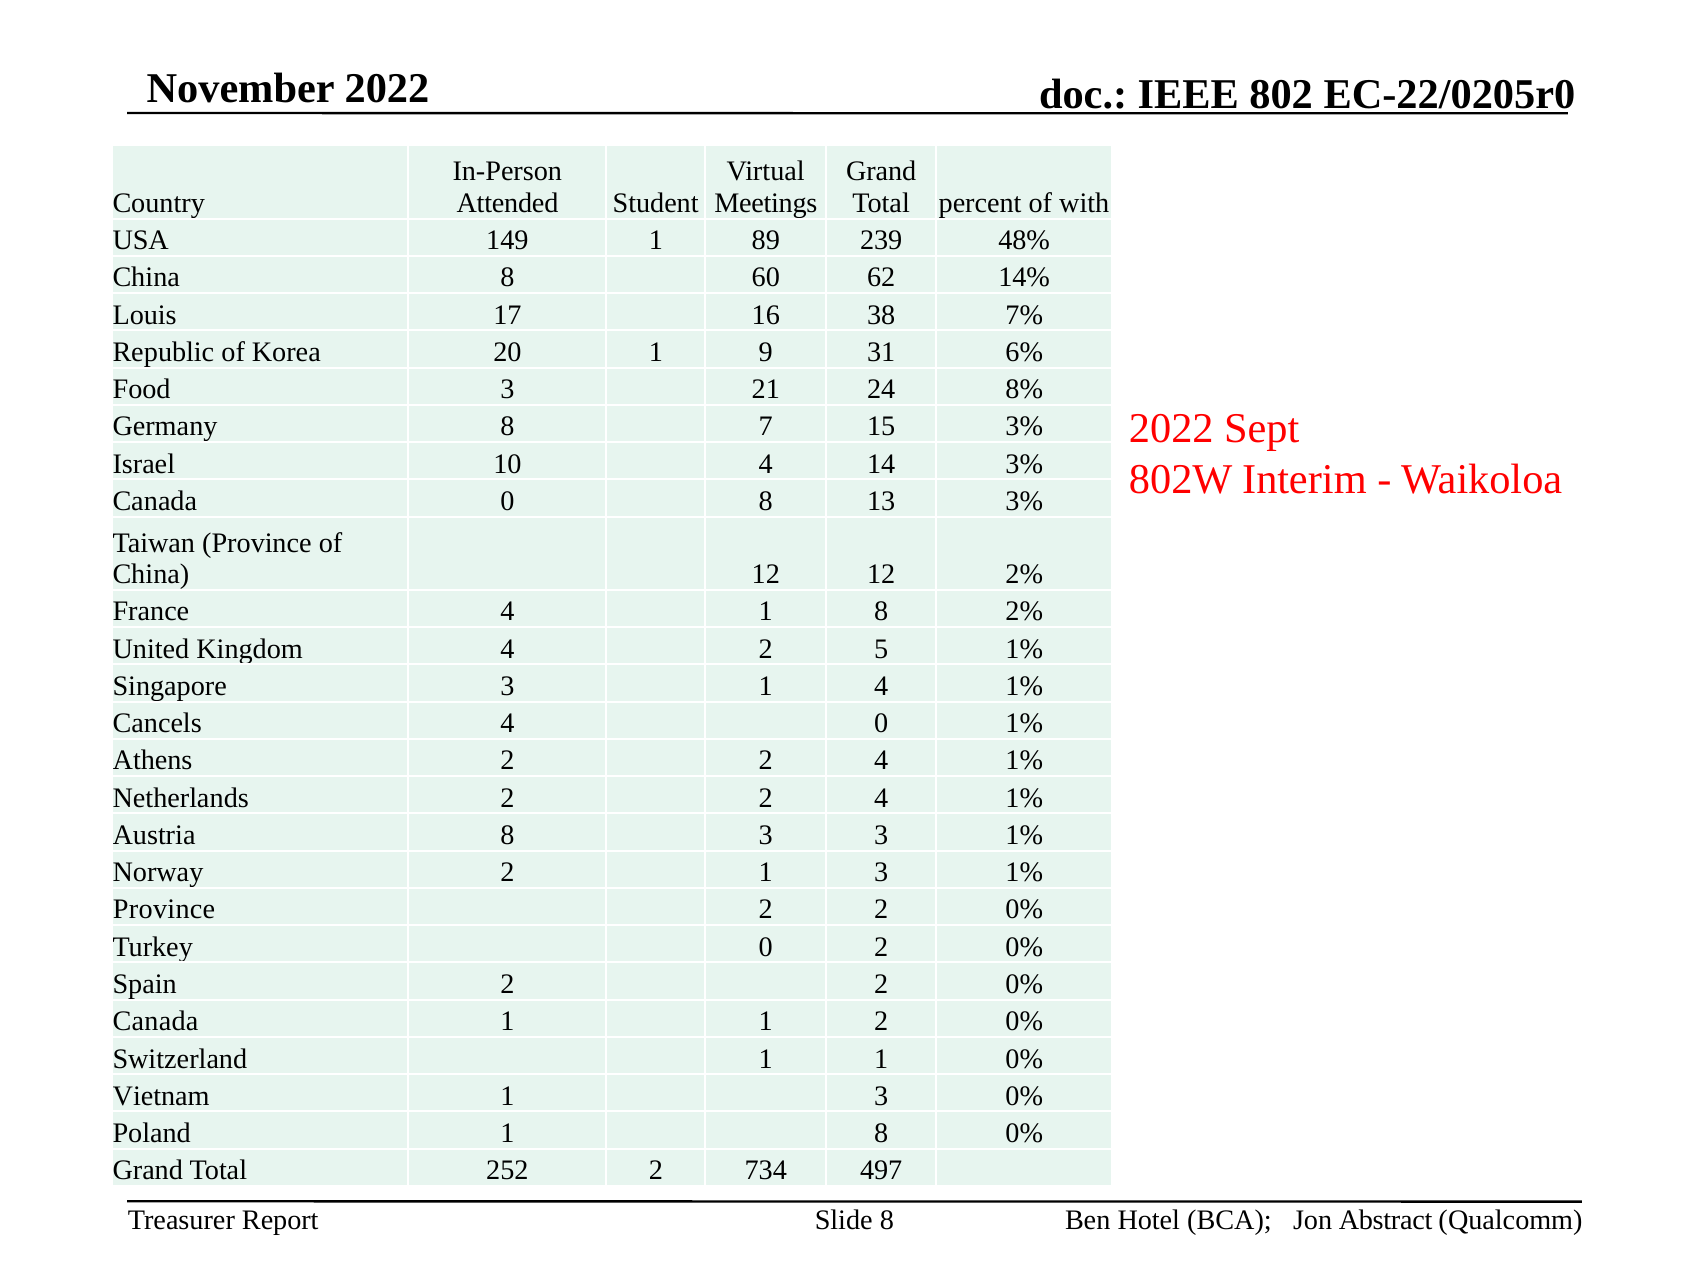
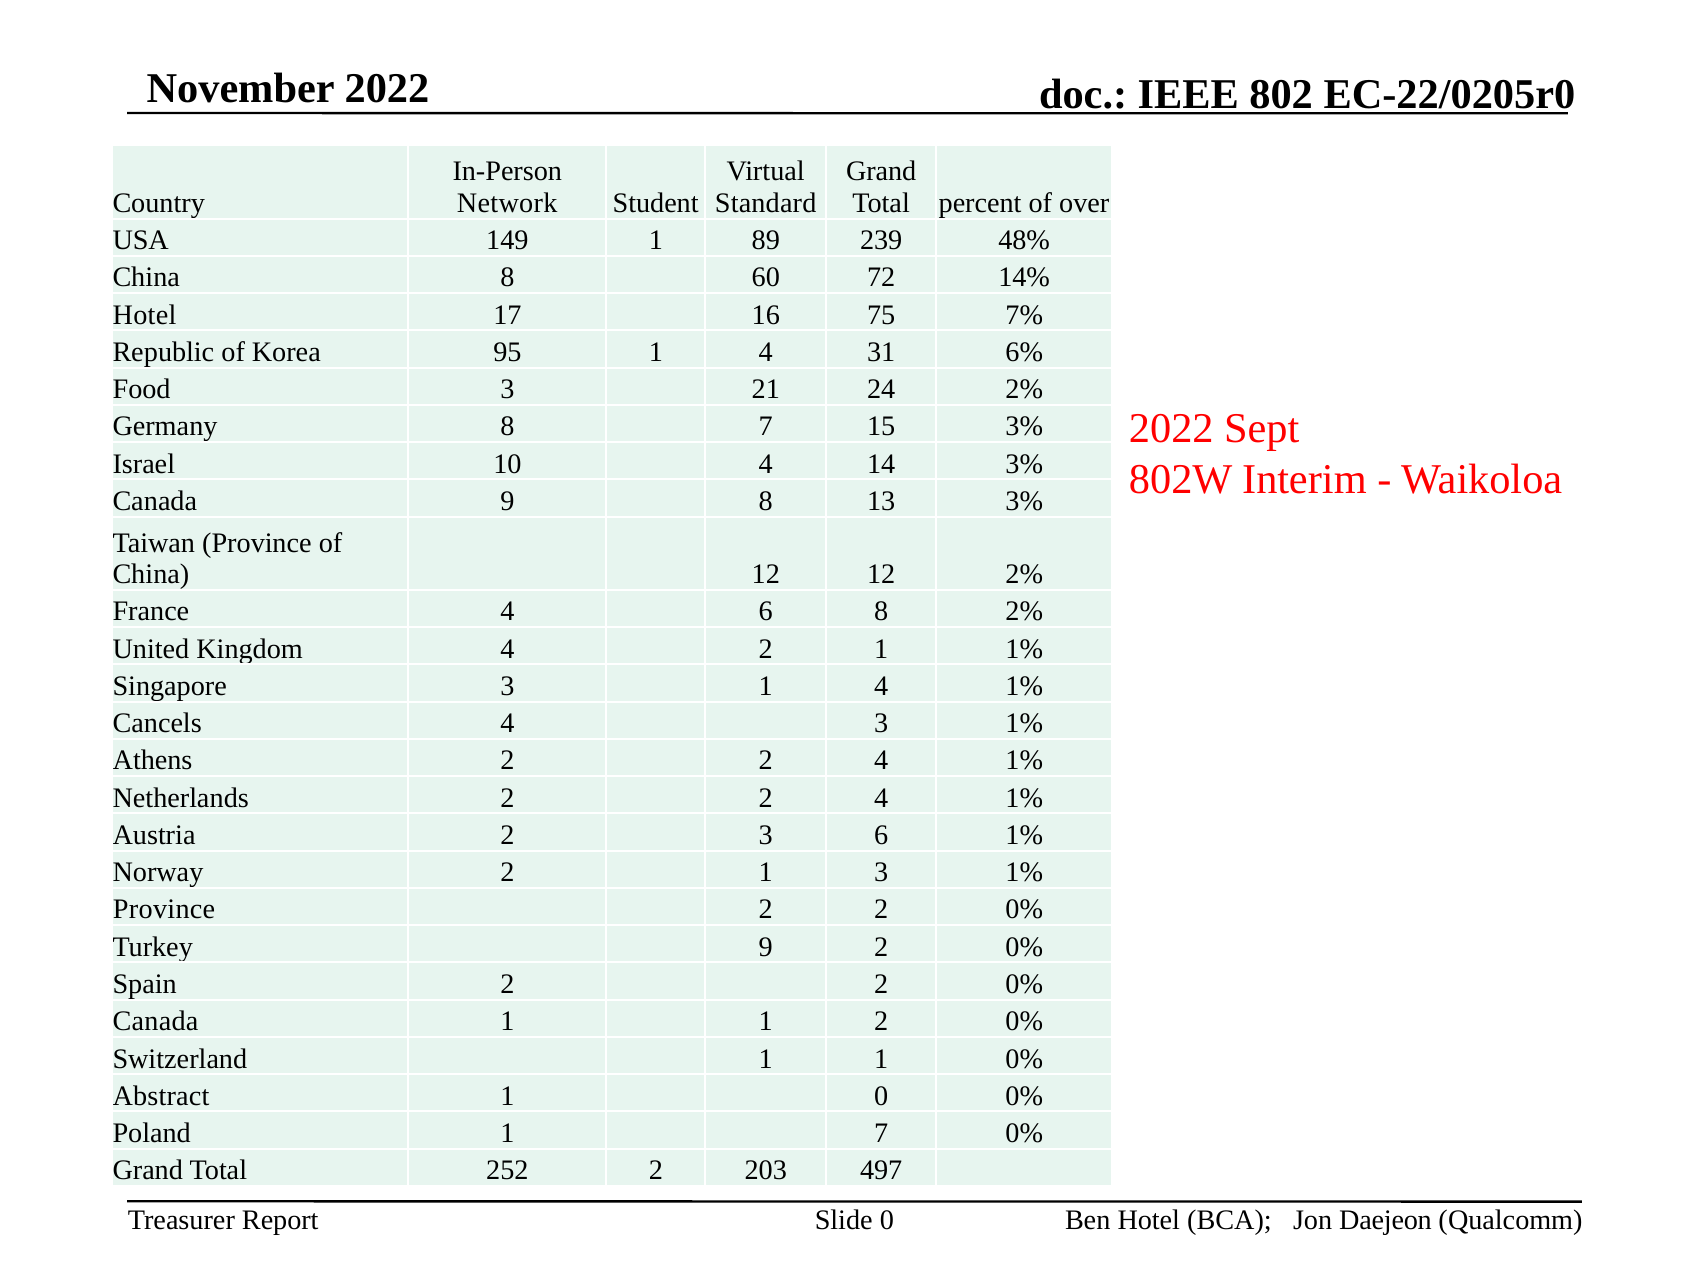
Attended: Attended -> Network (507, 203)
Meetings: Meetings -> Standard (766, 203)
with: with -> over (1084, 203)
62: 62 -> 72 (881, 277)
Louis: Louis -> Hotel (145, 315)
38: 38 -> 75 (881, 315)
20: 20 -> 95 (507, 352)
9: 9 -> 4 (766, 352)
24 8%: 8% -> 2% (1024, 389)
Canada 0: 0 -> 9 (507, 501)
4 1: 1 -> 6 (766, 611)
4 2 5: 5 -> 1 (881, 648)
4 0: 0 -> 3 (881, 723)
Austria 8: 8 -> 2 (507, 835)
3 3: 3 -> 6 (881, 835)
Turkey 0: 0 -> 9 (766, 946)
Vietnam: Vietnam -> Abstract (161, 1095)
3: 3 -> 0 (881, 1095)
Poland 1 8: 8 -> 7 (881, 1133)
734: 734 -> 203 (766, 1170)
Slide 8: 8 -> 0 (887, 1219)
Abstract: Abstract -> Daejeon (1386, 1219)
